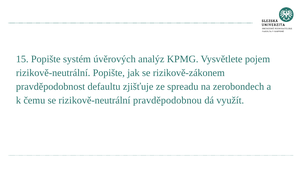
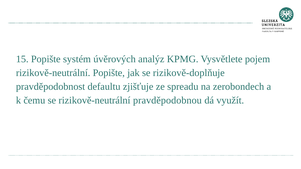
rizikově-zákonem: rizikově-zákonem -> rizikově-doplňuje (189, 73)
